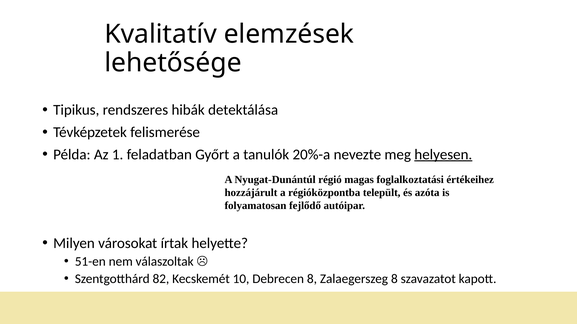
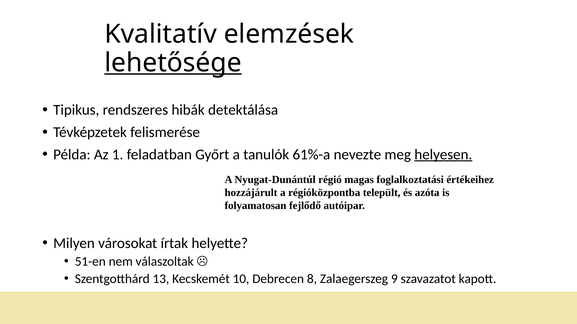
lehetősége underline: none -> present (173, 63)
20%-a: 20%-a -> 61%-a (311, 155)
82: 82 -> 13 (161, 279)
Zalaegerszeg 8: 8 -> 9 (394, 279)
